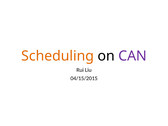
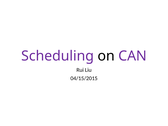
Scheduling colour: orange -> purple (58, 56)
